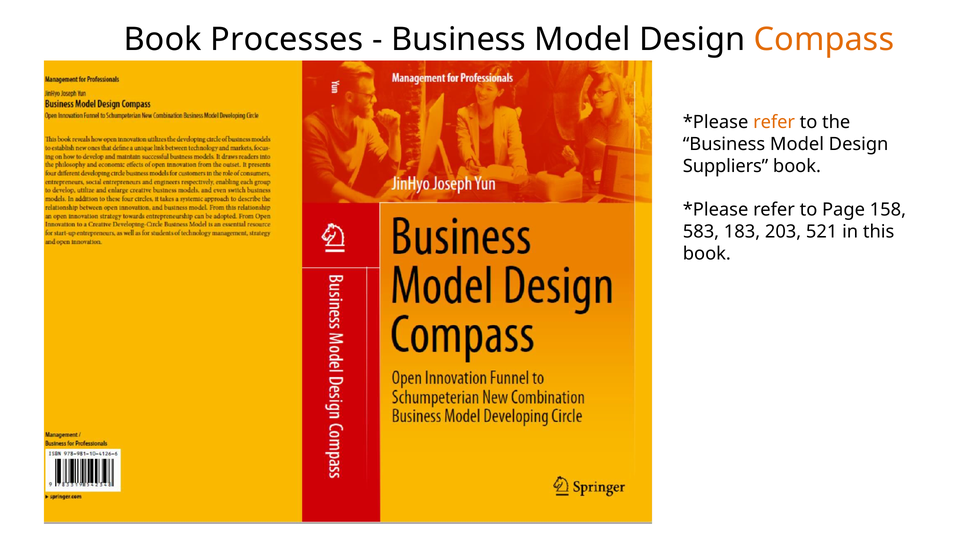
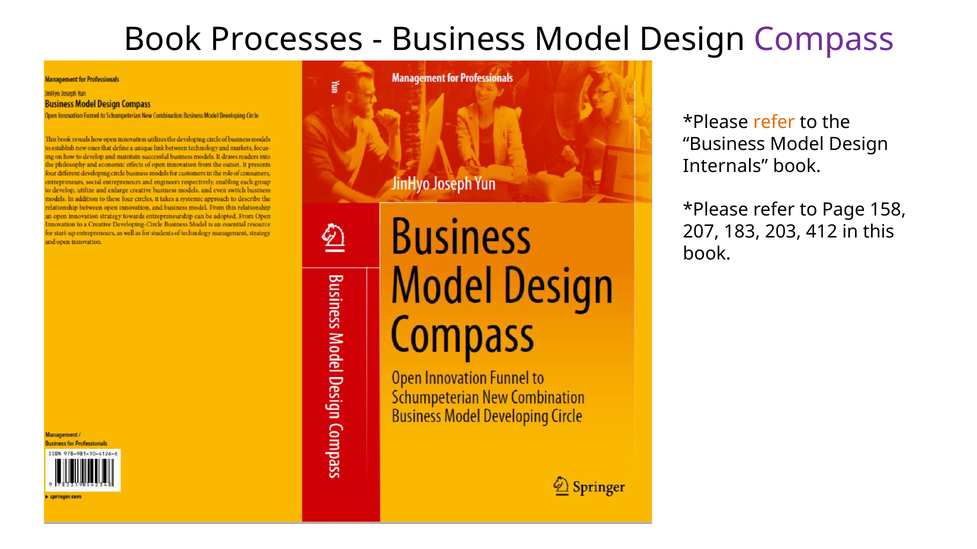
Compass colour: orange -> purple (824, 40)
Suppliers: Suppliers -> Internals (725, 166)
583: 583 -> 207 (701, 232)
521: 521 -> 412 (822, 232)
